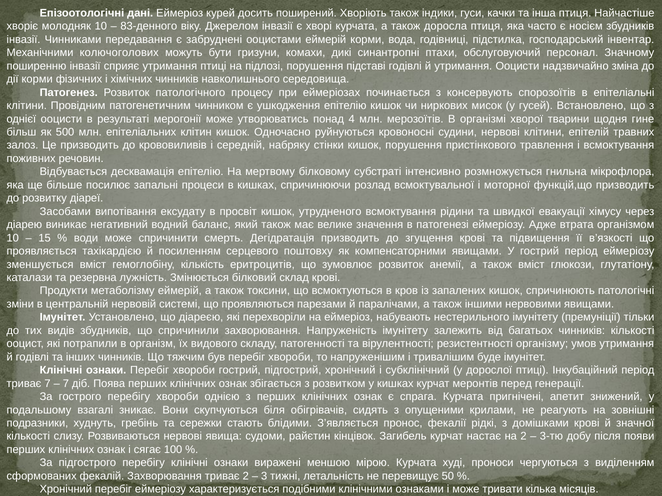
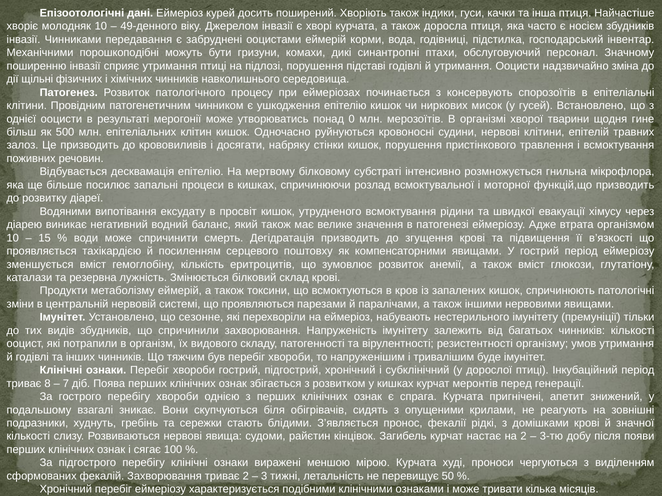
83-денного: 83-денного -> 49-денного (149, 26)
колючоголових: колючоголових -> порошкоподібні (119, 53)
дії корми: корми -> щільні (37, 79)
4: 4 -> 0 (352, 119)
середній: середній -> досягати (241, 145)
Засобами: Засобами -> Водяними (65, 212)
діареєю: діареєю -> сезонне (201, 318)
триває 7: 7 -> 8 (47, 384)
